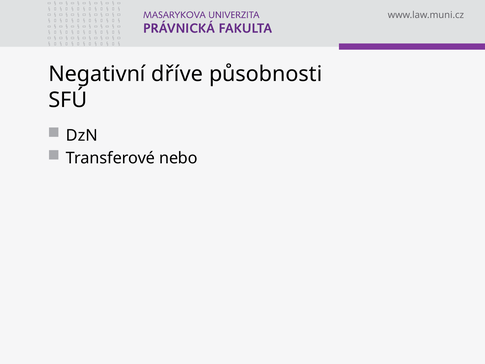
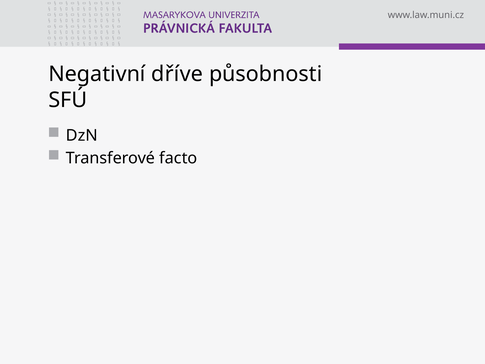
nebo: nebo -> facto (178, 158)
